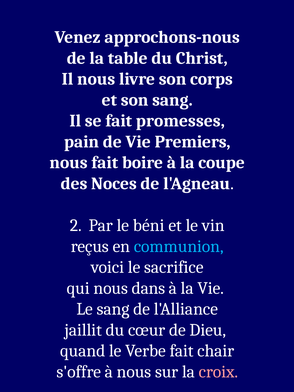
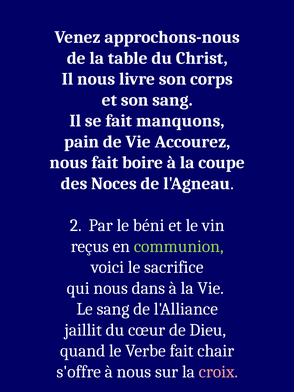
promesses: promesses -> manquons (180, 121)
Premiers: Premiers -> Accourez (193, 142)
communion colour: light blue -> light green (179, 246)
